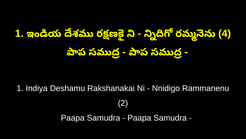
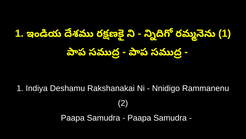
4: 4 -> 1 (225, 33)
